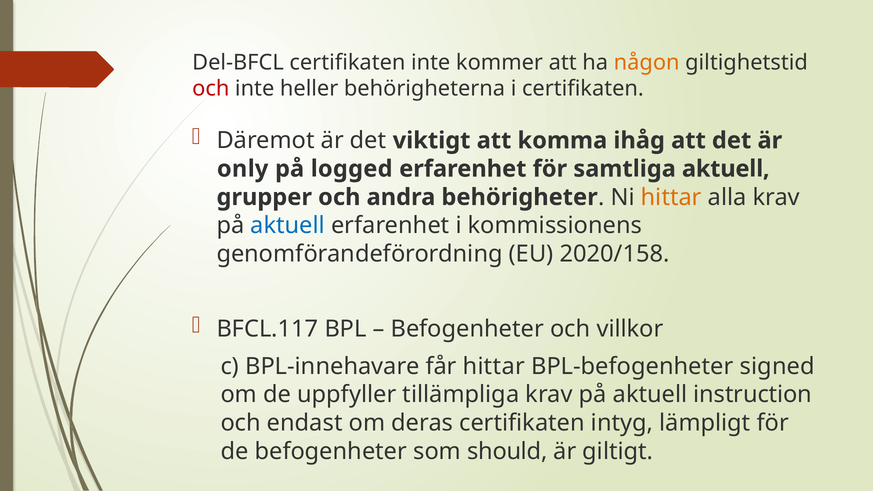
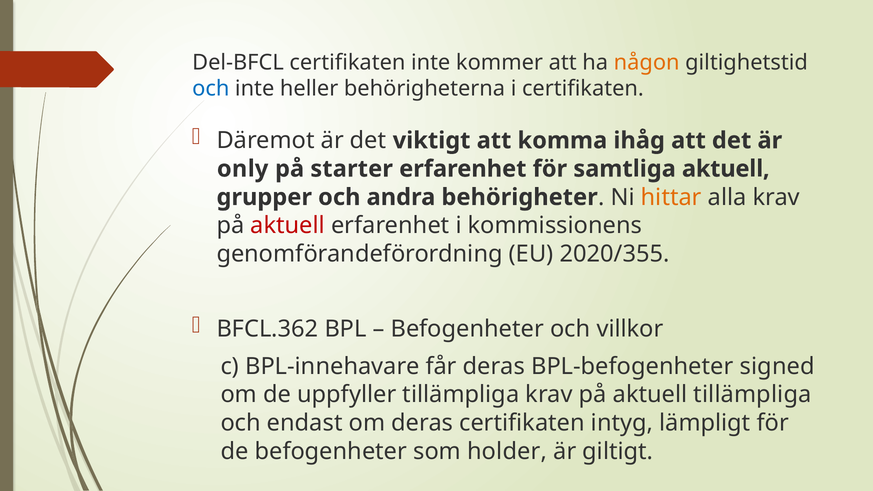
och colour: red -> blue (211, 89)
logged: logged -> starter (352, 169)
aktuell colour: blue -> red (288, 226)
2020/158: 2020/158 -> 2020/355 (615, 254)
BFCL.117: BFCL.117 -> BFCL.362 (267, 329)
får hittar: hittar -> deras (494, 366)
aktuell instruction: instruction -> tillämpliga (753, 395)
should: should -> holder (507, 451)
